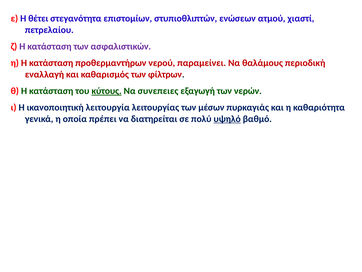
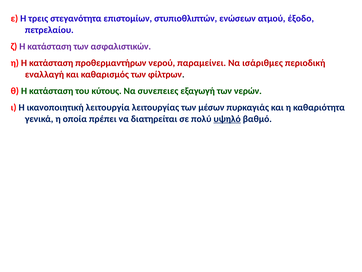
θέτει: θέτει -> τρεις (38, 19)
χιαστί: χιαστί -> έξοδο (301, 19)
θαλάμους: θαλάμους -> ισάριθμες (262, 63)
κύτους underline: present -> none (107, 91)
